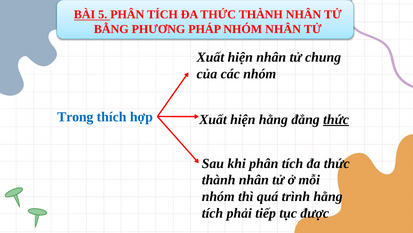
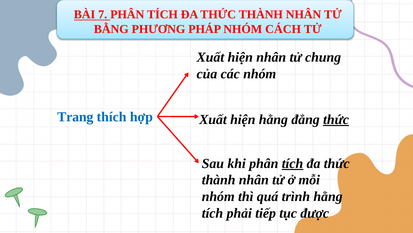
5: 5 -> 7 (103, 15)
NHÓM NHÂN: NHÂN -> CÁCH (283, 29)
Trong: Trong -> Trang (75, 117)
tích underline: none -> present (292, 163)
